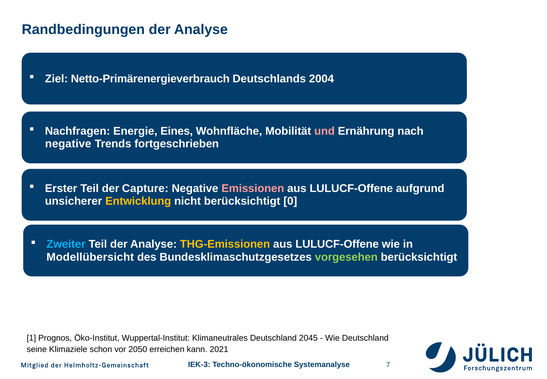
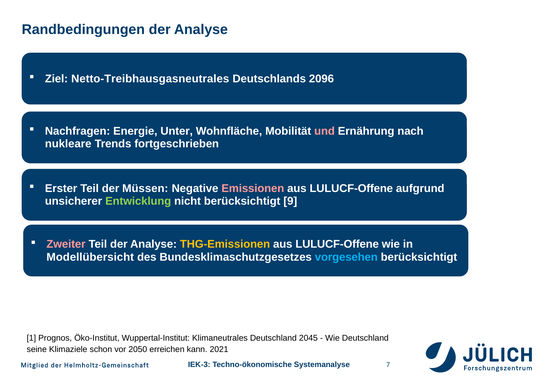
Netto-Primärenergieverbrauch: Netto-Primärenergieverbrauch -> Netto-Treibhausgasneutrales (150, 79)
2004: 2004 -> 2096 (321, 79)
Eines: Eines -> Unter (177, 131)
negative: negative -> nukleare (68, 144)
Capture: Capture -> Müssen (145, 188)
Entwicklung colour: yellow -> light green (138, 201)
0: 0 -> 9 (290, 201)
Zweiter colour: light blue -> pink (66, 244)
vorgesehen colour: light green -> light blue (346, 257)
